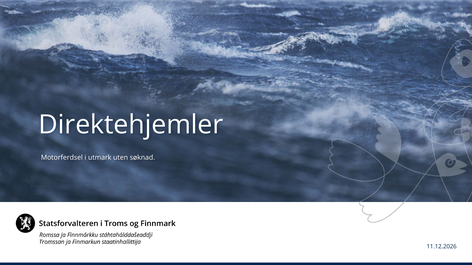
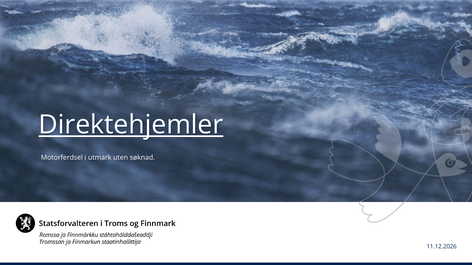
Direktehjemler underline: none -> present (131, 125)
